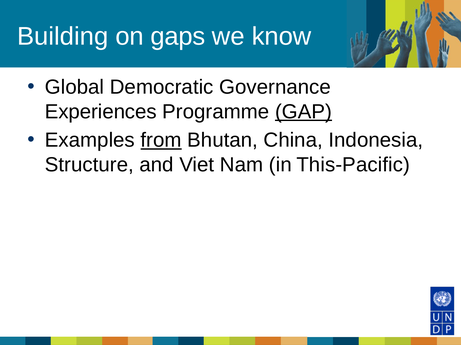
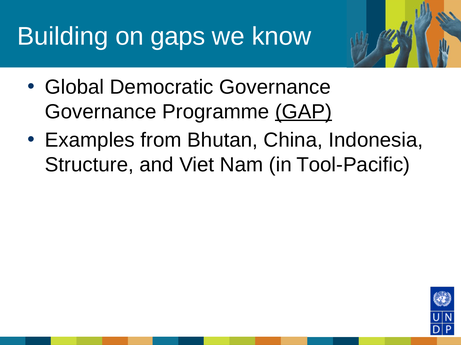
Experiences: Experiences -> Governance (101, 112)
from underline: present -> none (161, 141)
This-Pacific: This-Pacific -> Tool-Pacific (353, 165)
